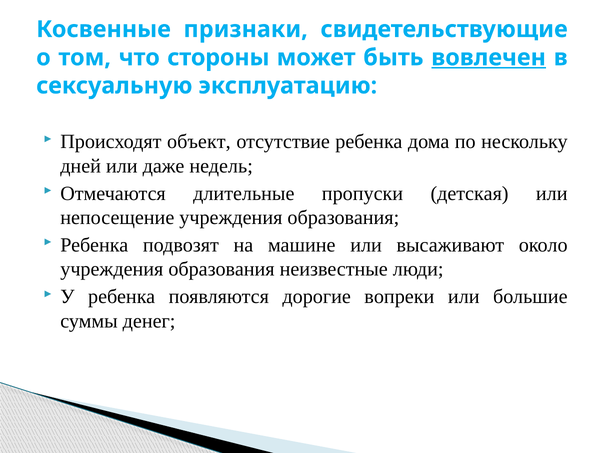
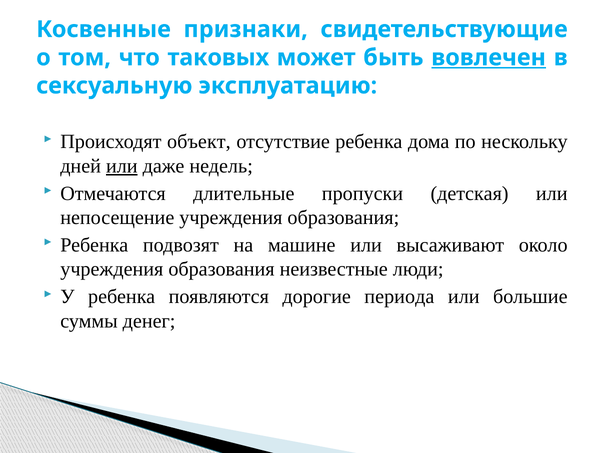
стороны: стороны -> таковых (218, 58)
или underline: none -> present (122, 166)
вопреки: вопреки -> периода (399, 297)
